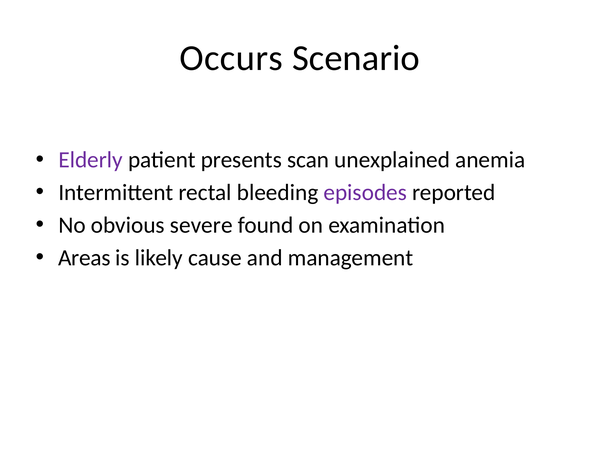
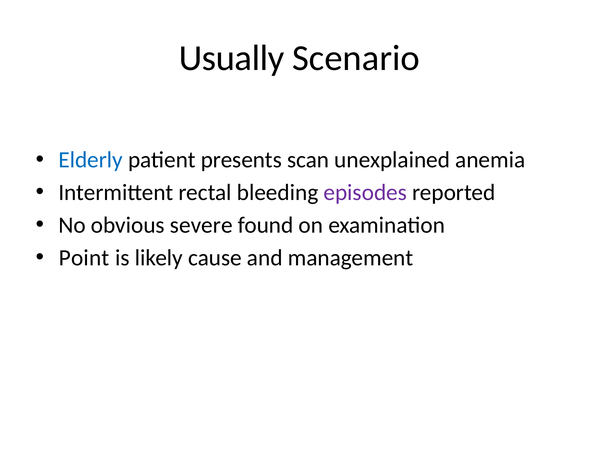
Occurs: Occurs -> Usually (232, 58)
Elderly colour: purple -> blue (91, 160)
Areas: Areas -> Point (84, 258)
